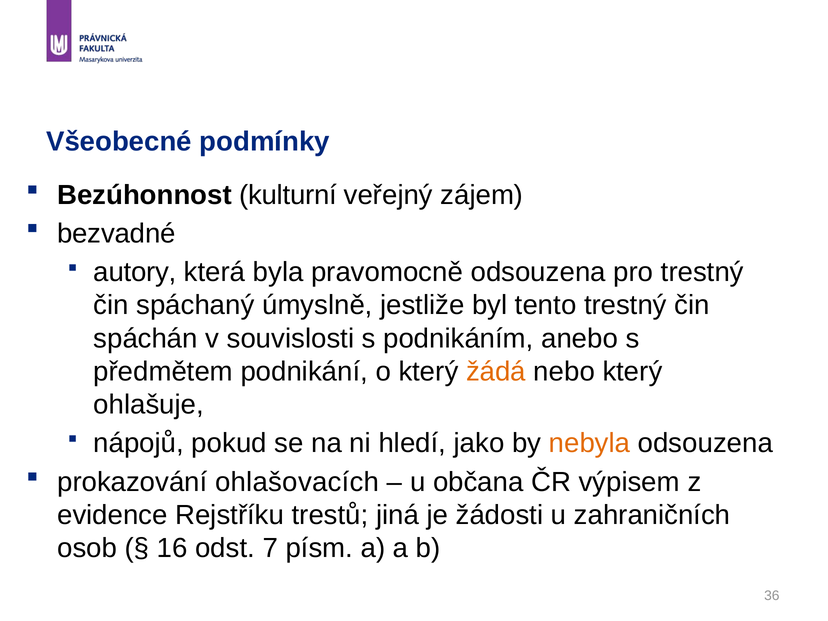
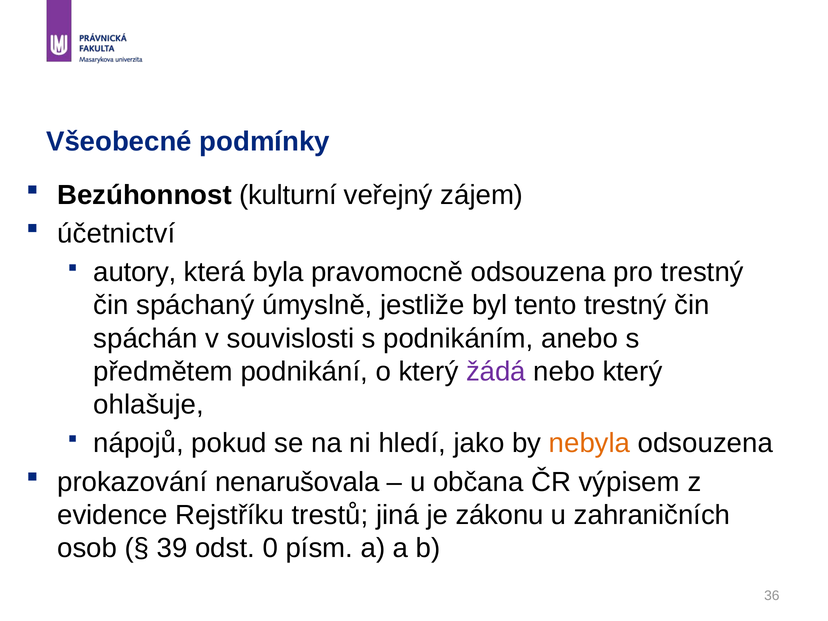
bezvadné: bezvadné -> účetnictví (116, 234)
žádá colour: orange -> purple (496, 372)
ohlašovacích: ohlašovacích -> nenarušovala (297, 482)
žádosti: žádosti -> zákonu (500, 515)
16: 16 -> 39 (172, 548)
7: 7 -> 0 (270, 548)
